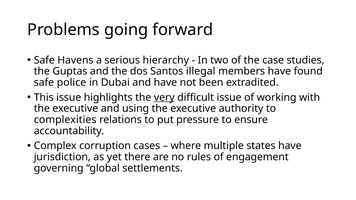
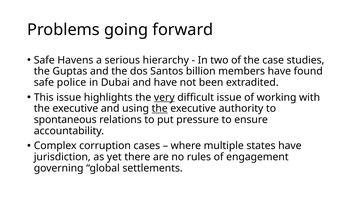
illegal: illegal -> billion (201, 71)
the underline: none -> present (160, 109)
complexities: complexities -> spontaneous (65, 120)
